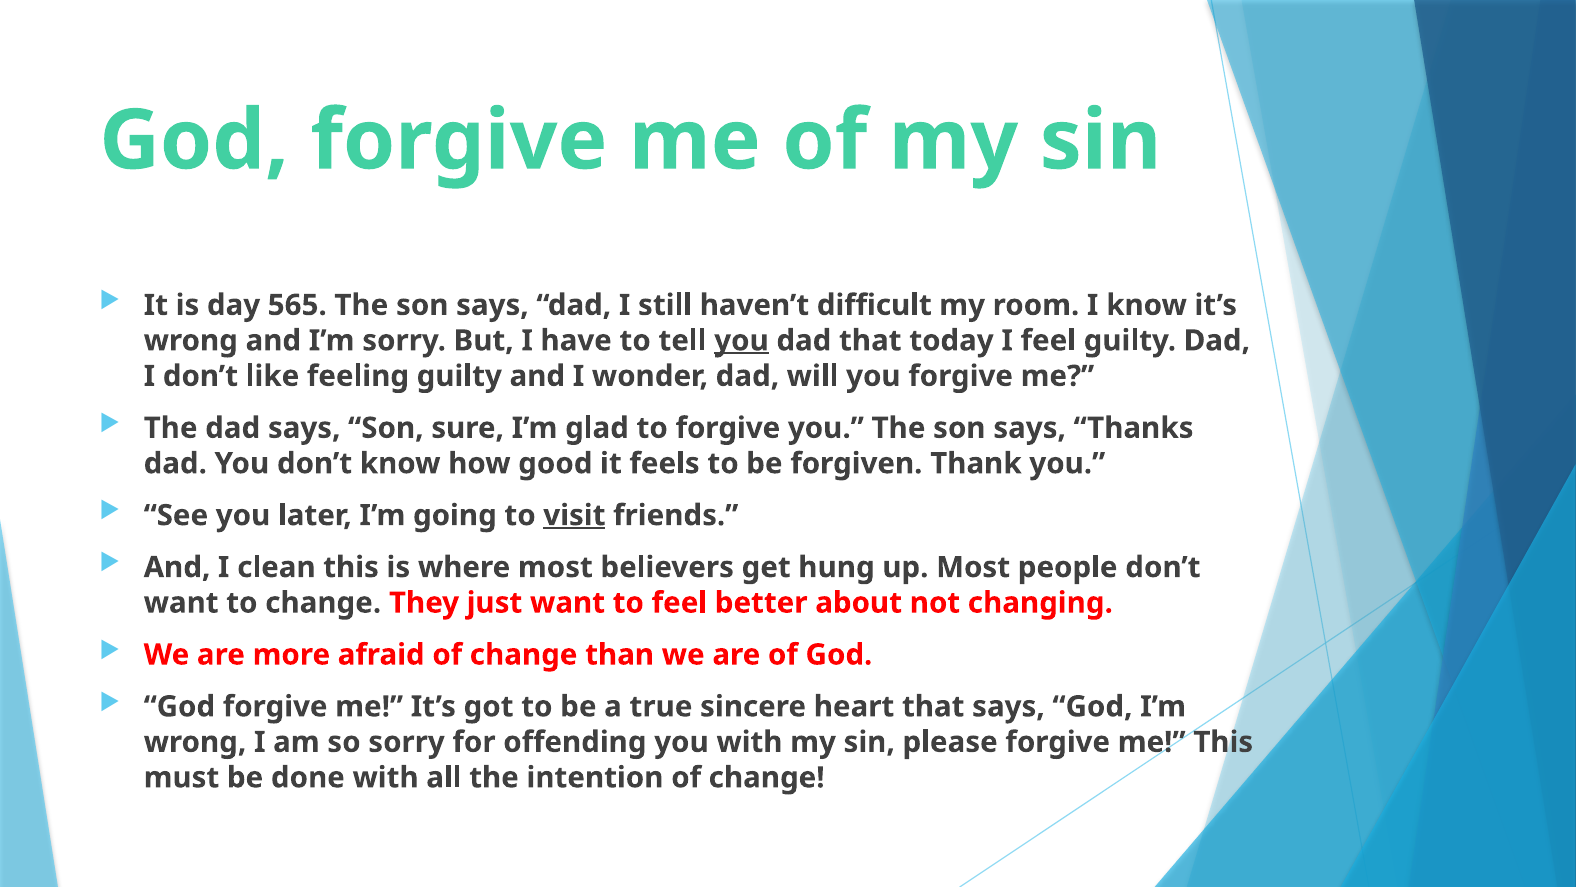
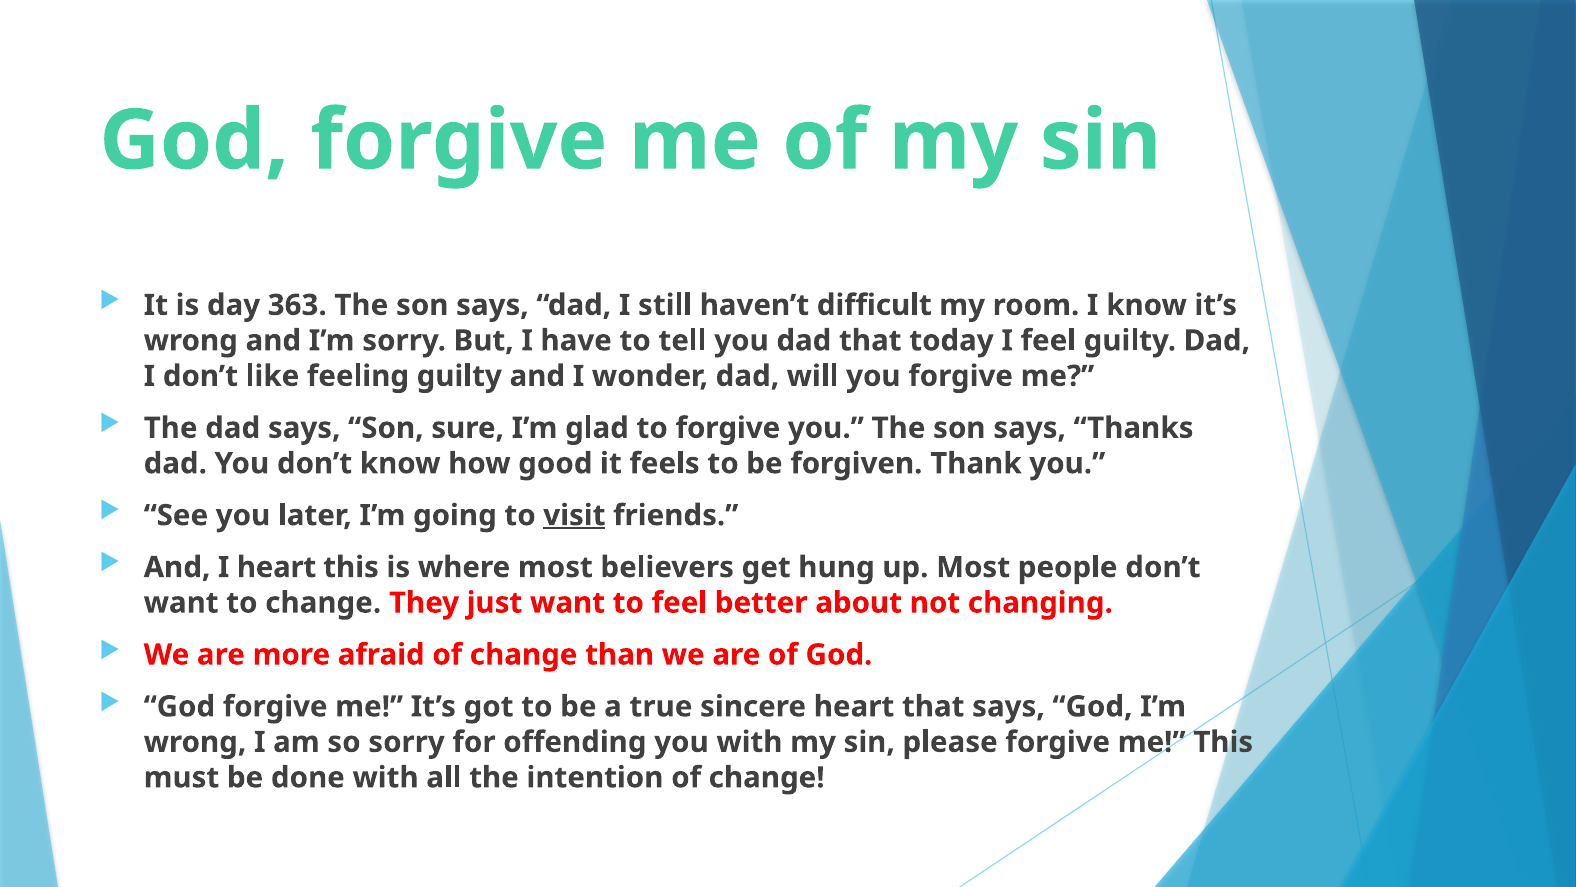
565: 565 -> 363 (297, 305)
you underline: present -> none (741, 340)
I clean: clean -> heart (277, 567)
